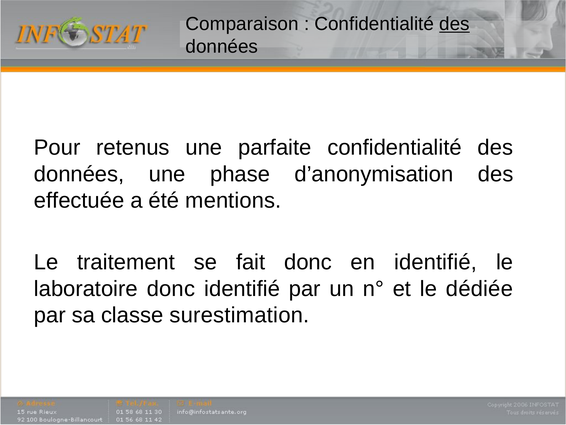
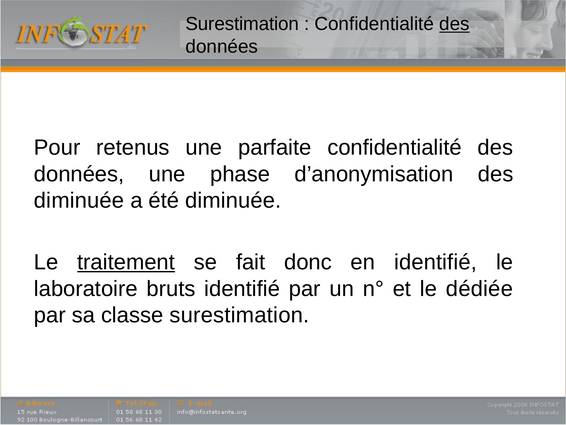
Comparaison: Comparaison -> Surestimation (242, 24)
effectuée: effectuée -> diminuée (79, 200)
été mentions: mentions -> diminuée (233, 200)
traitement underline: none -> present (126, 262)
laboratoire donc: donc -> bruts (171, 288)
